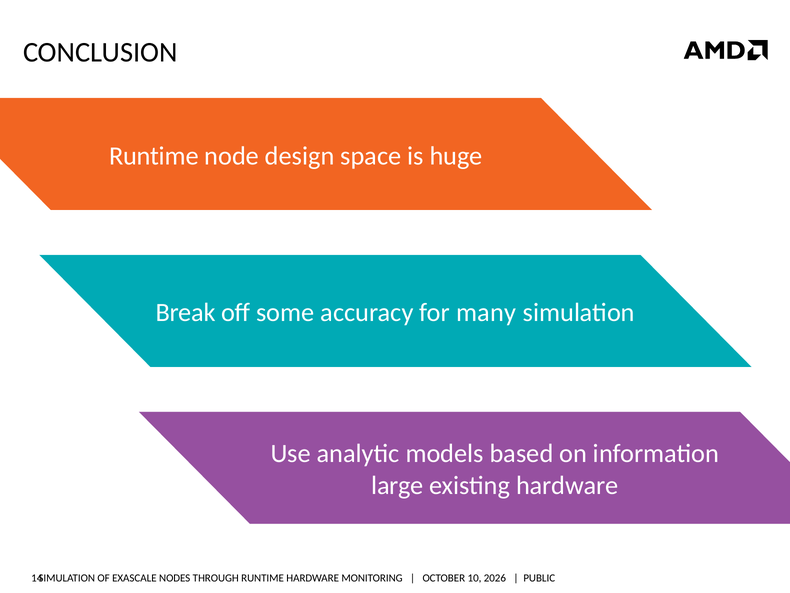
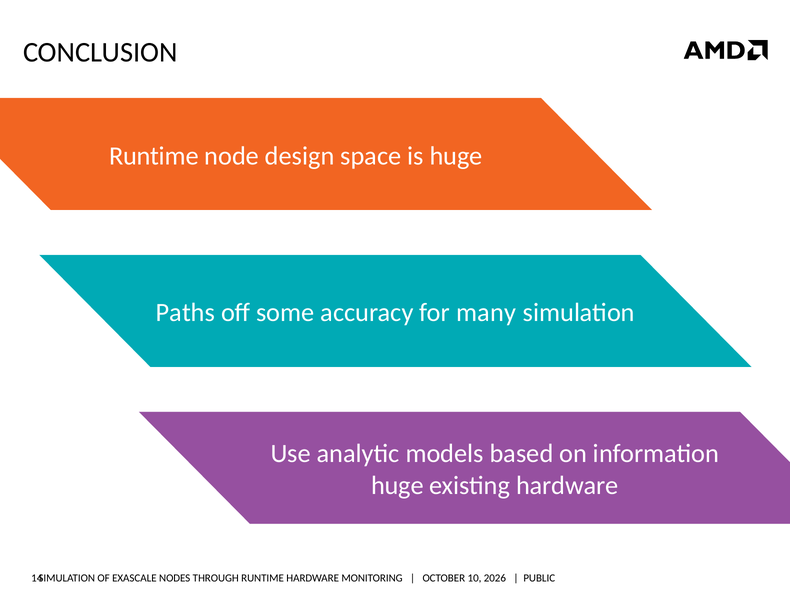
Break: Break -> Paths (185, 312)
large: large -> huge (397, 485)
